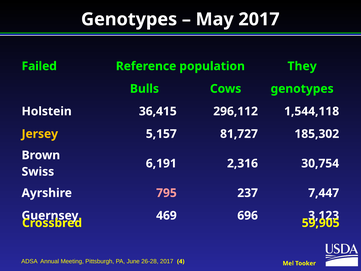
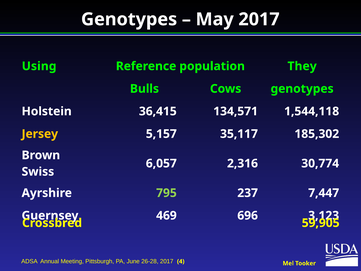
Failed: Failed -> Using (39, 66)
296,112: 296,112 -> 134,571 (236, 111)
81,727: 81,727 -> 35,117 (239, 134)
6,191: 6,191 -> 6,057 (161, 163)
30,754: 30,754 -> 30,774 (320, 163)
795 colour: pink -> light green (166, 193)
